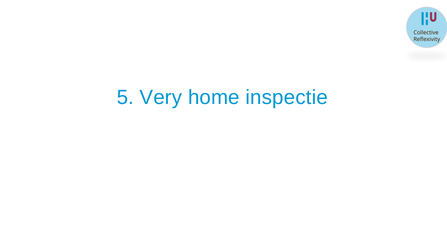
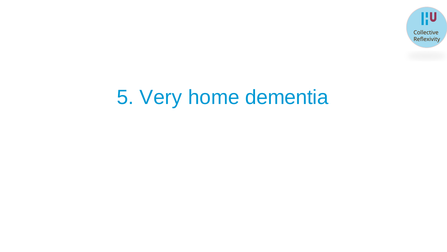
inspectie: inspectie -> dementia (287, 97)
